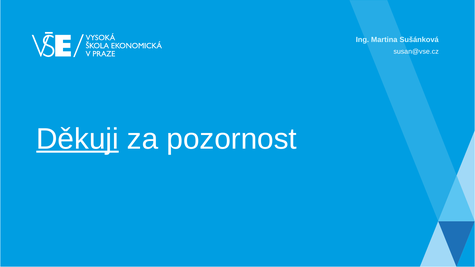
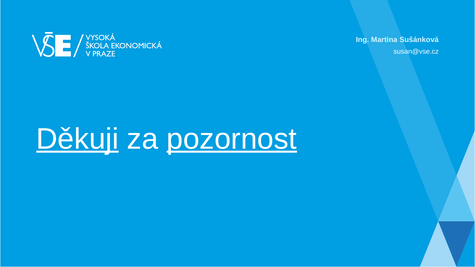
pozornost underline: none -> present (232, 139)
